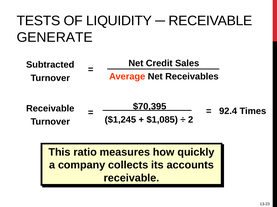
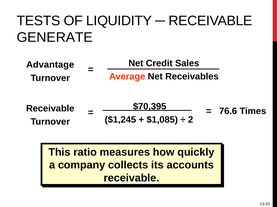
Subtracted: Subtracted -> Advantage (50, 65)
92.4: 92.4 -> 76.6 (228, 111)
